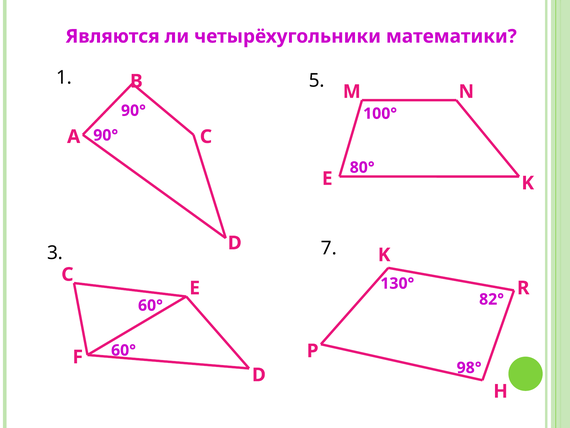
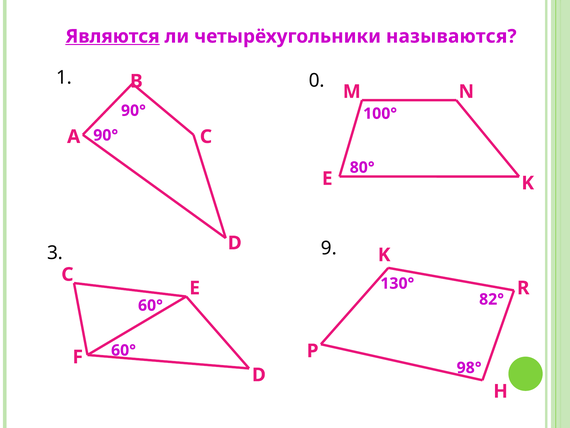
Являются underline: none -> present (113, 36)
математики: математики -> называются (451, 36)
5: 5 -> 0 (317, 80)
7: 7 -> 9 (329, 248)
